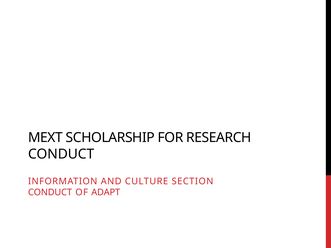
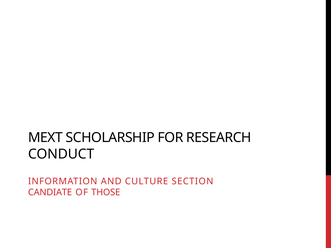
CONDUCT: CONDUCT -> CANDIATE (50, 193)
ADAPT: ADAPT -> THOSE (106, 193)
